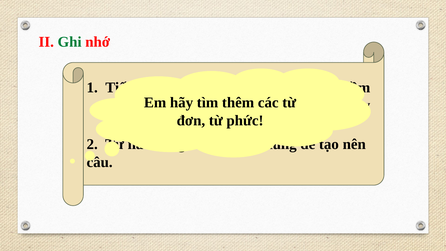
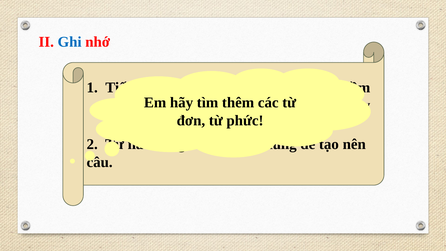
Ghi colour: green -> blue (70, 42)
